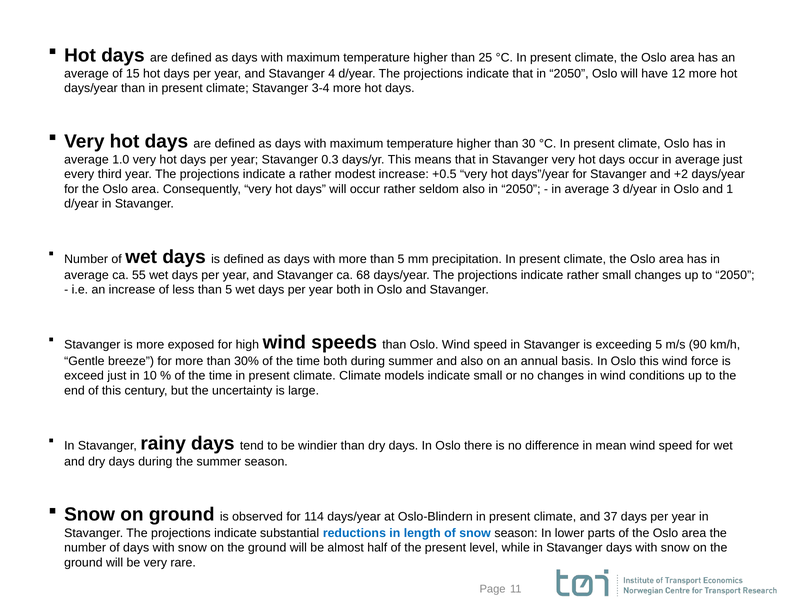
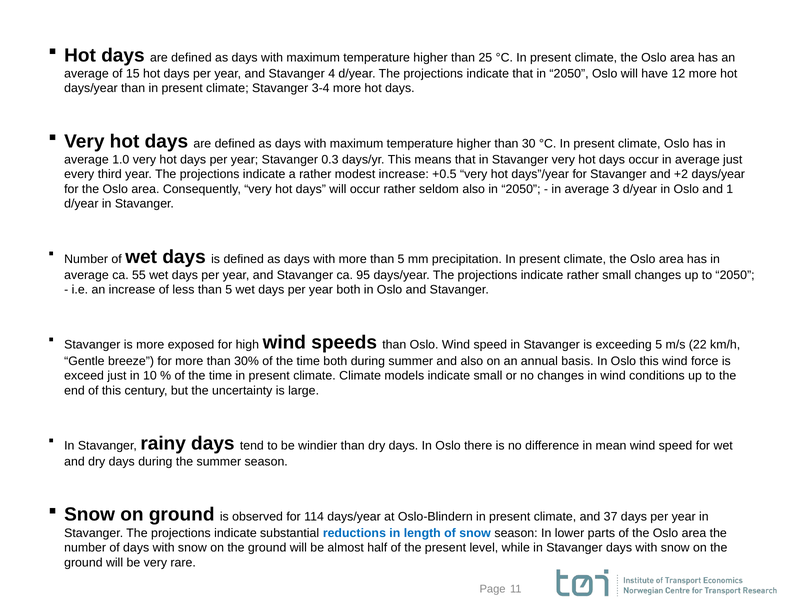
68: 68 -> 95 (363, 275)
90: 90 -> 22 (698, 345)
